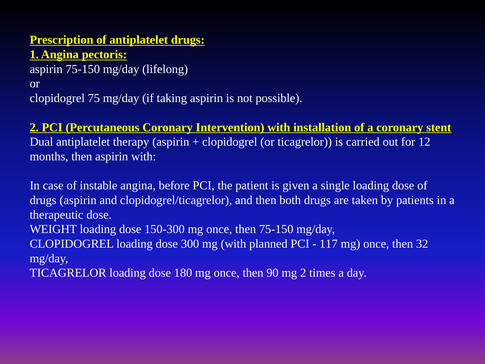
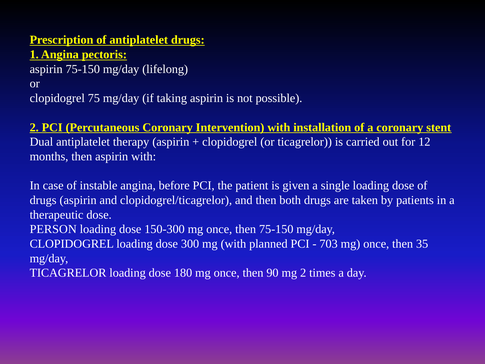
WEIGHT: WEIGHT -> PERSON (53, 229)
117: 117 -> 703 (329, 244)
32: 32 -> 35 (422, 244)
